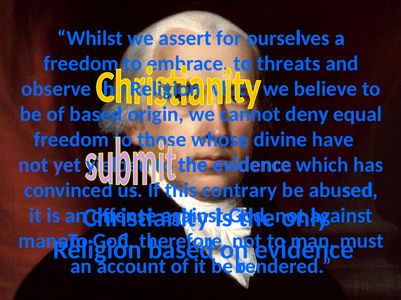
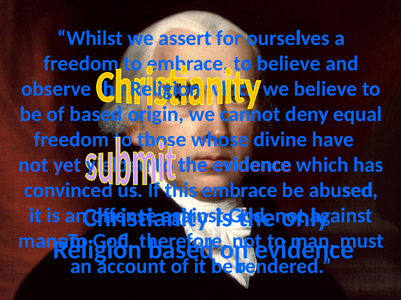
threats: threats -> believe (289, 64)
contrary: contrary -> embrace (240, 191)
